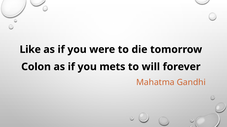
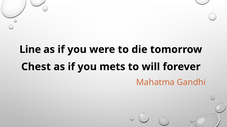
Like: Like -> Line (30, 50)
Colon: Colon -> Chest (36, 67)
